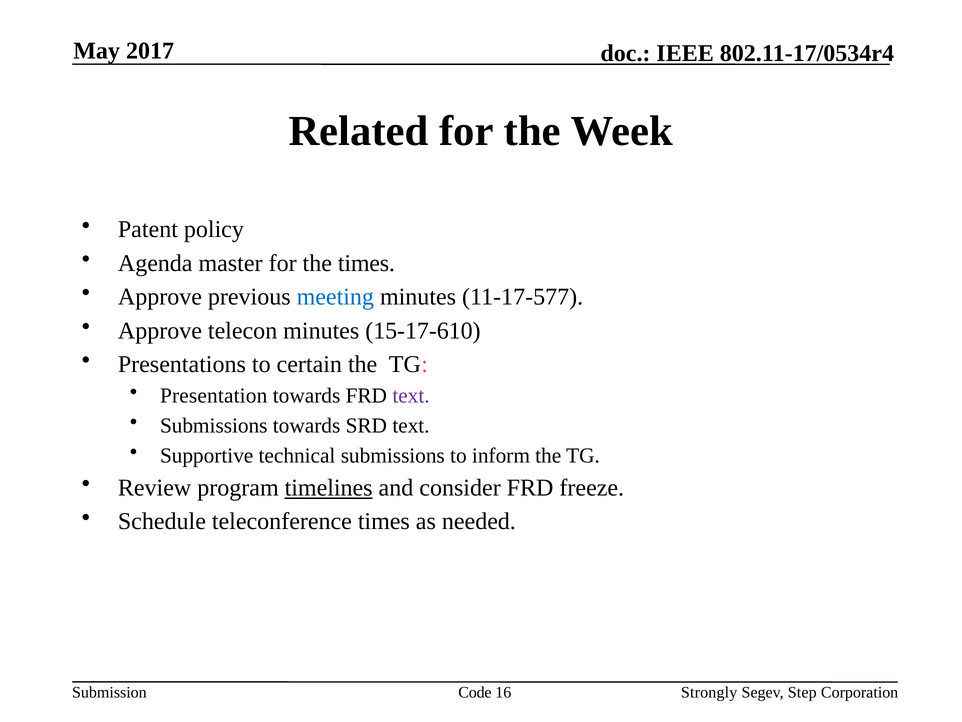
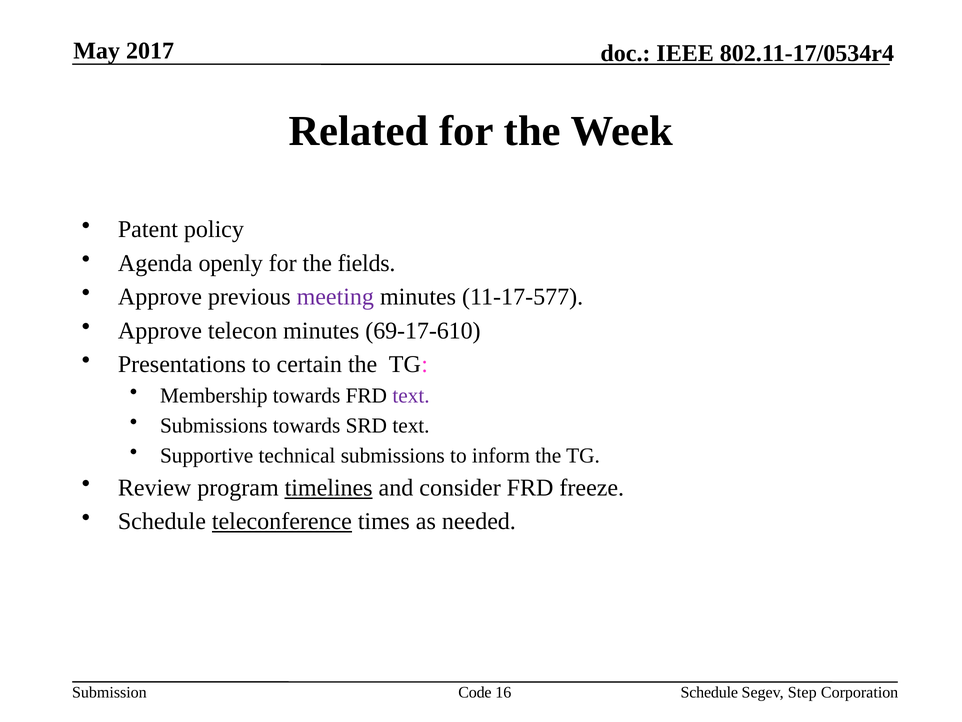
master: master -> openly (231, 263)
the times: times -> fields (366, 263)
meeting colour: blue -> purple (335, 297)
15-17-610: 15-17-610 -> 69-17-610 (423, 330)
Presentation: Presentation -> Membership (214, 395)
teleconference underline: none -> present (282, 521)
16 Strongly: Strongly -> Schedule (709, 692)
